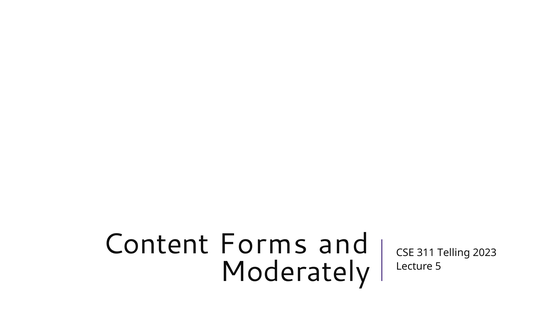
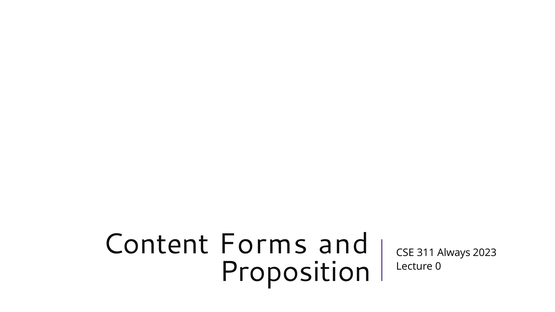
Telling: Telling -> Always (454, 253)
Moderately: Moderately -> Proposition (295, 272)
5: 5 -> 0 (438, 267)
